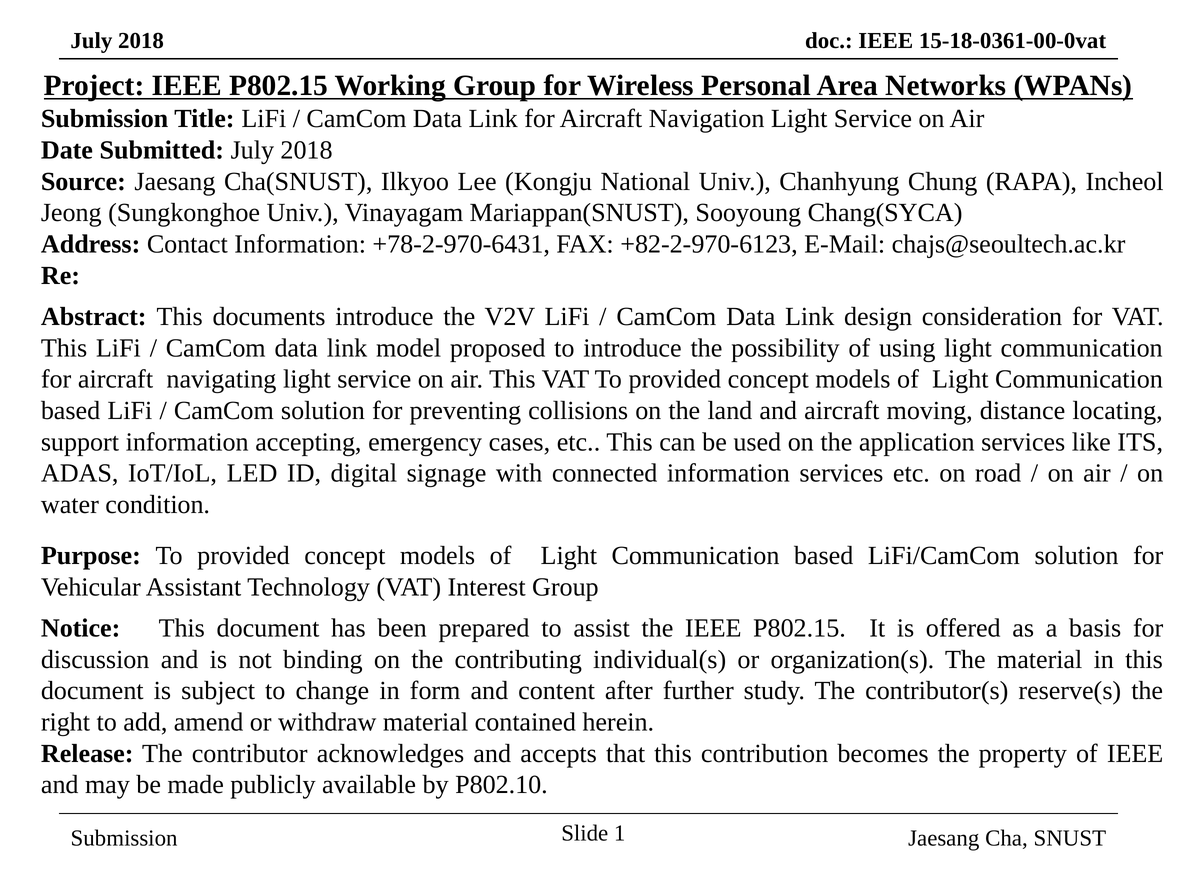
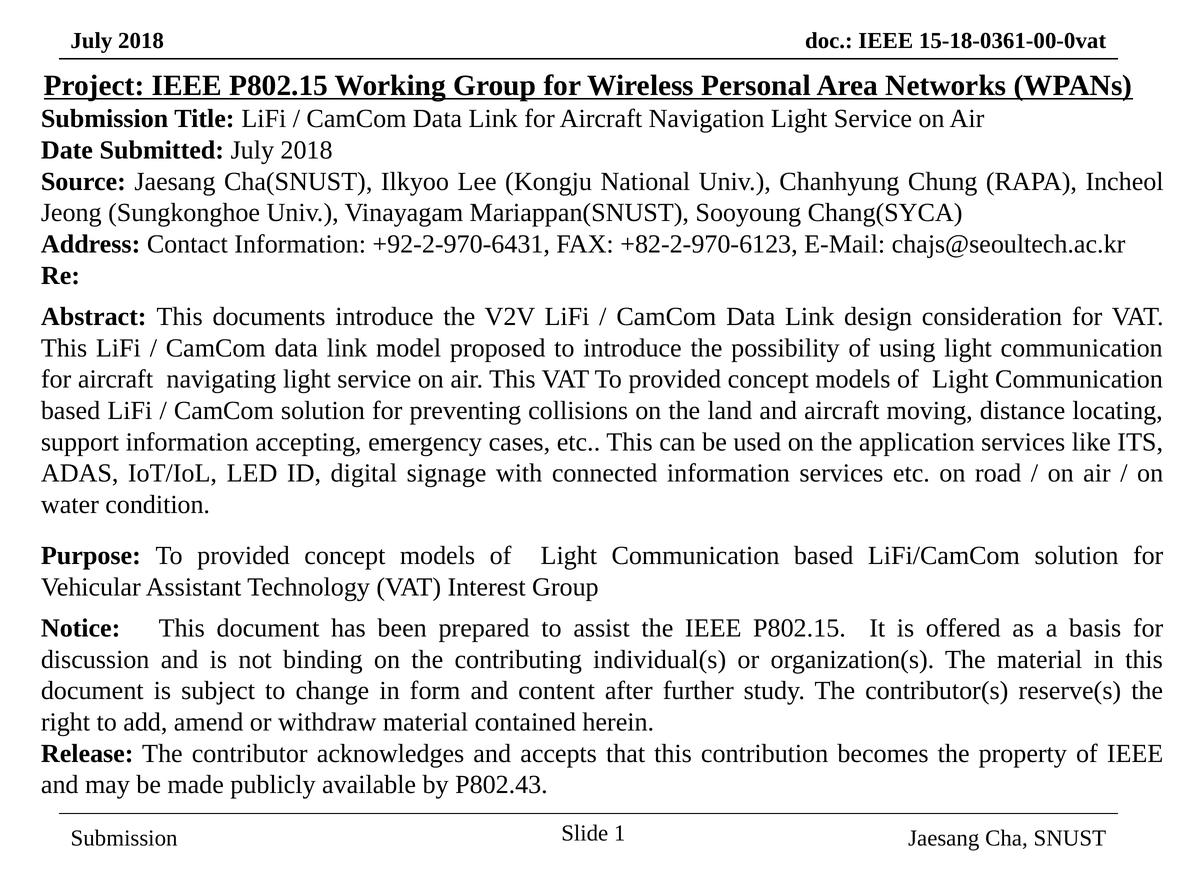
+78-2-970-6431: +78-2-970-6431 -> +92-2-970-6431 (461, 244)
P802.10: P802.10 -> P802.43 (501, 786)
